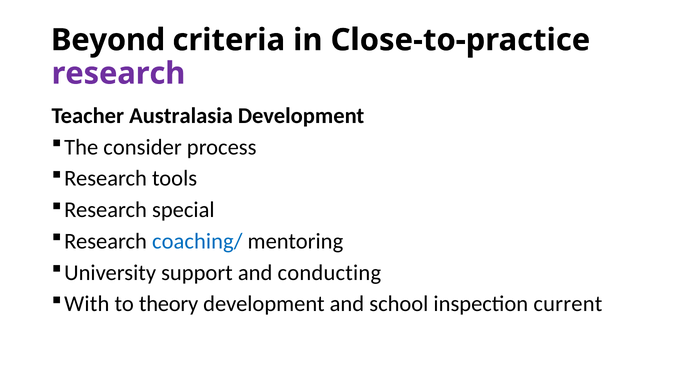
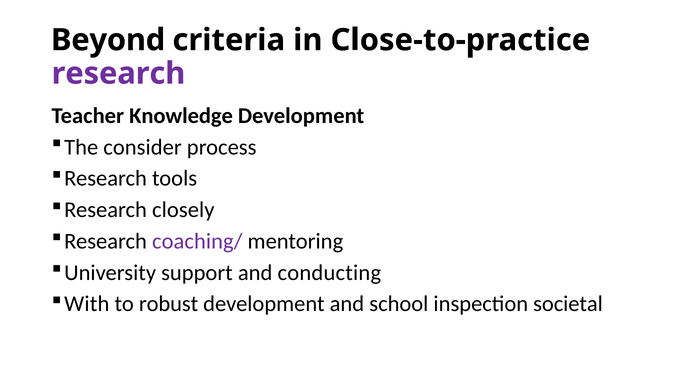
Australasia: Australasia -> Knowledge (181, 116)
special: special -> closely (183, 210)
coaching/ colour: blue -> purple (197, 241)
theory: theory -> robust (169, 304)
current: current -> societal (568, 304)
